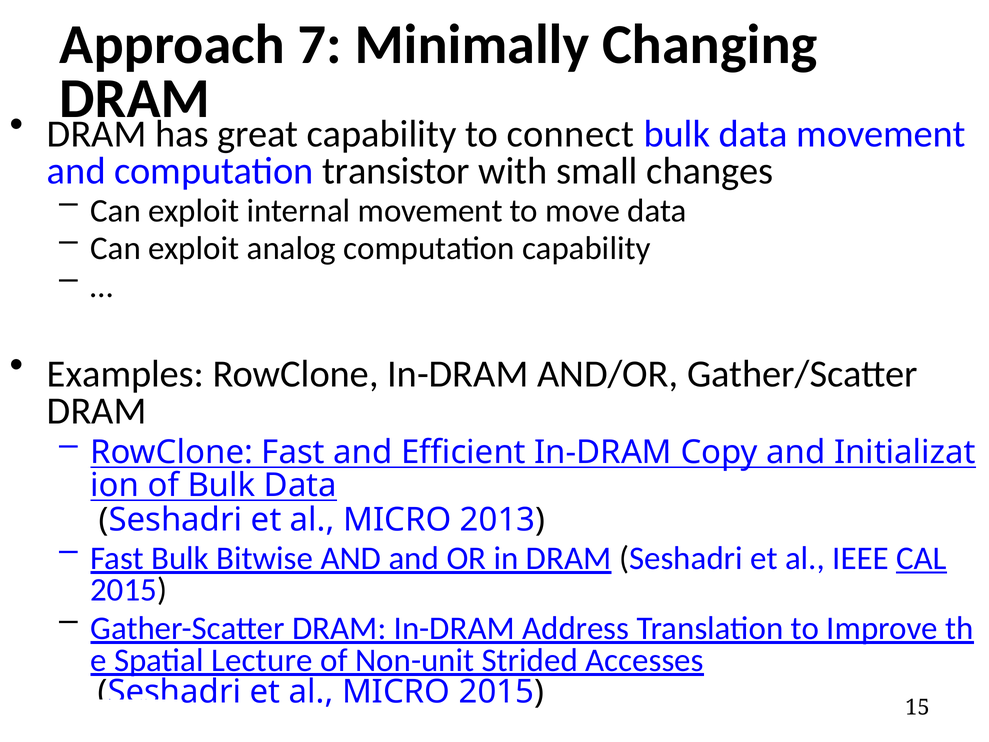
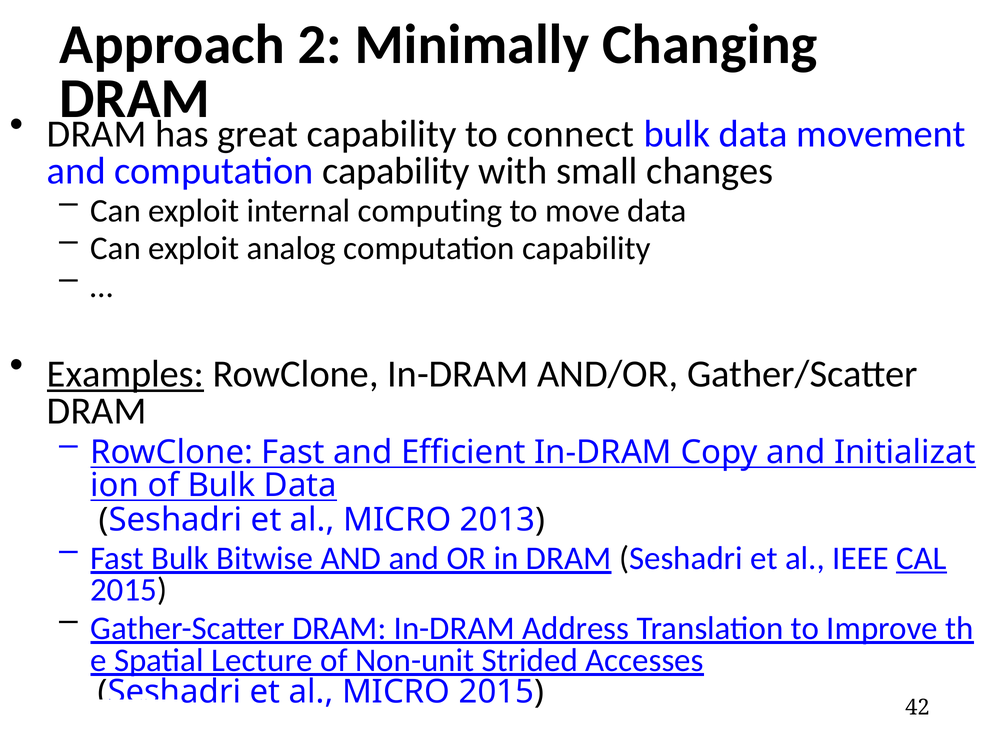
7: 7 -> 2 (320, 45)
and computation transistor: transistor -> capability (396, 171)
internal movement: movement -> computing (430, 211)
Examples underline: none -> present (126, 374)
15: 15 -> 42 (918, 707)
